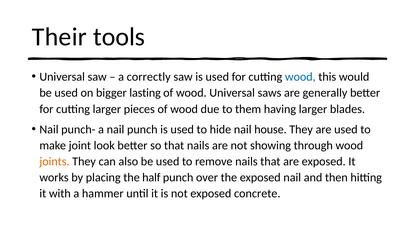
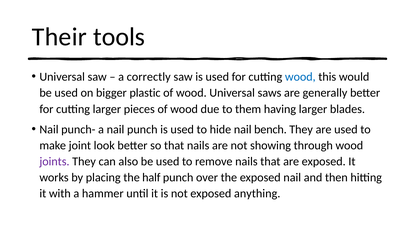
lasting: lasting -> plastic (145, 93)
house: house -> bench (270, 129)
joints colour: orange -> purple (54, 161)
concrete: concrete -> anything (257, 193)
